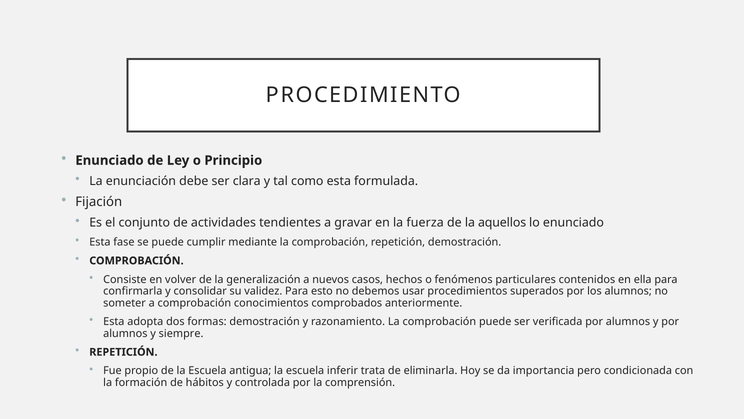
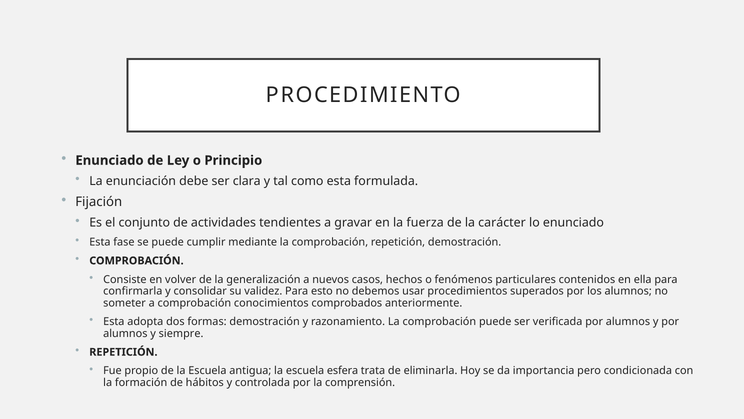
aquellos: aquellos -> carácter (502, 222)
inferir: inferir -> esfera (343, 370)
